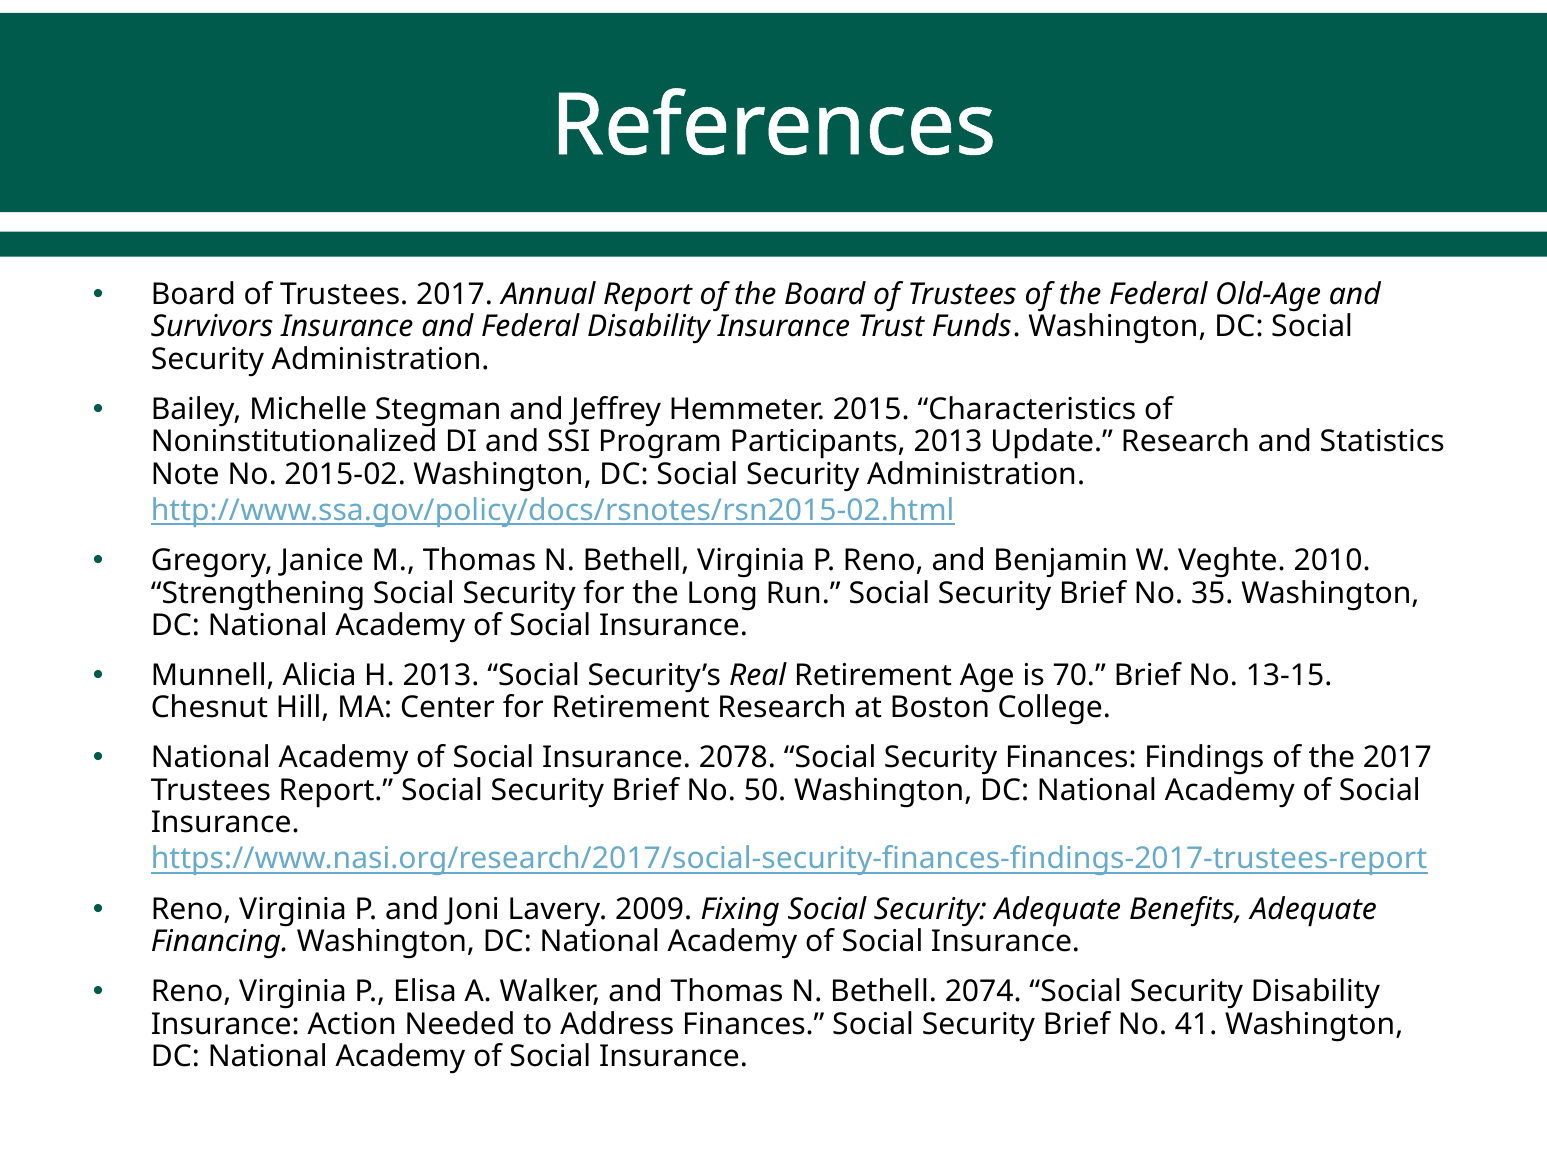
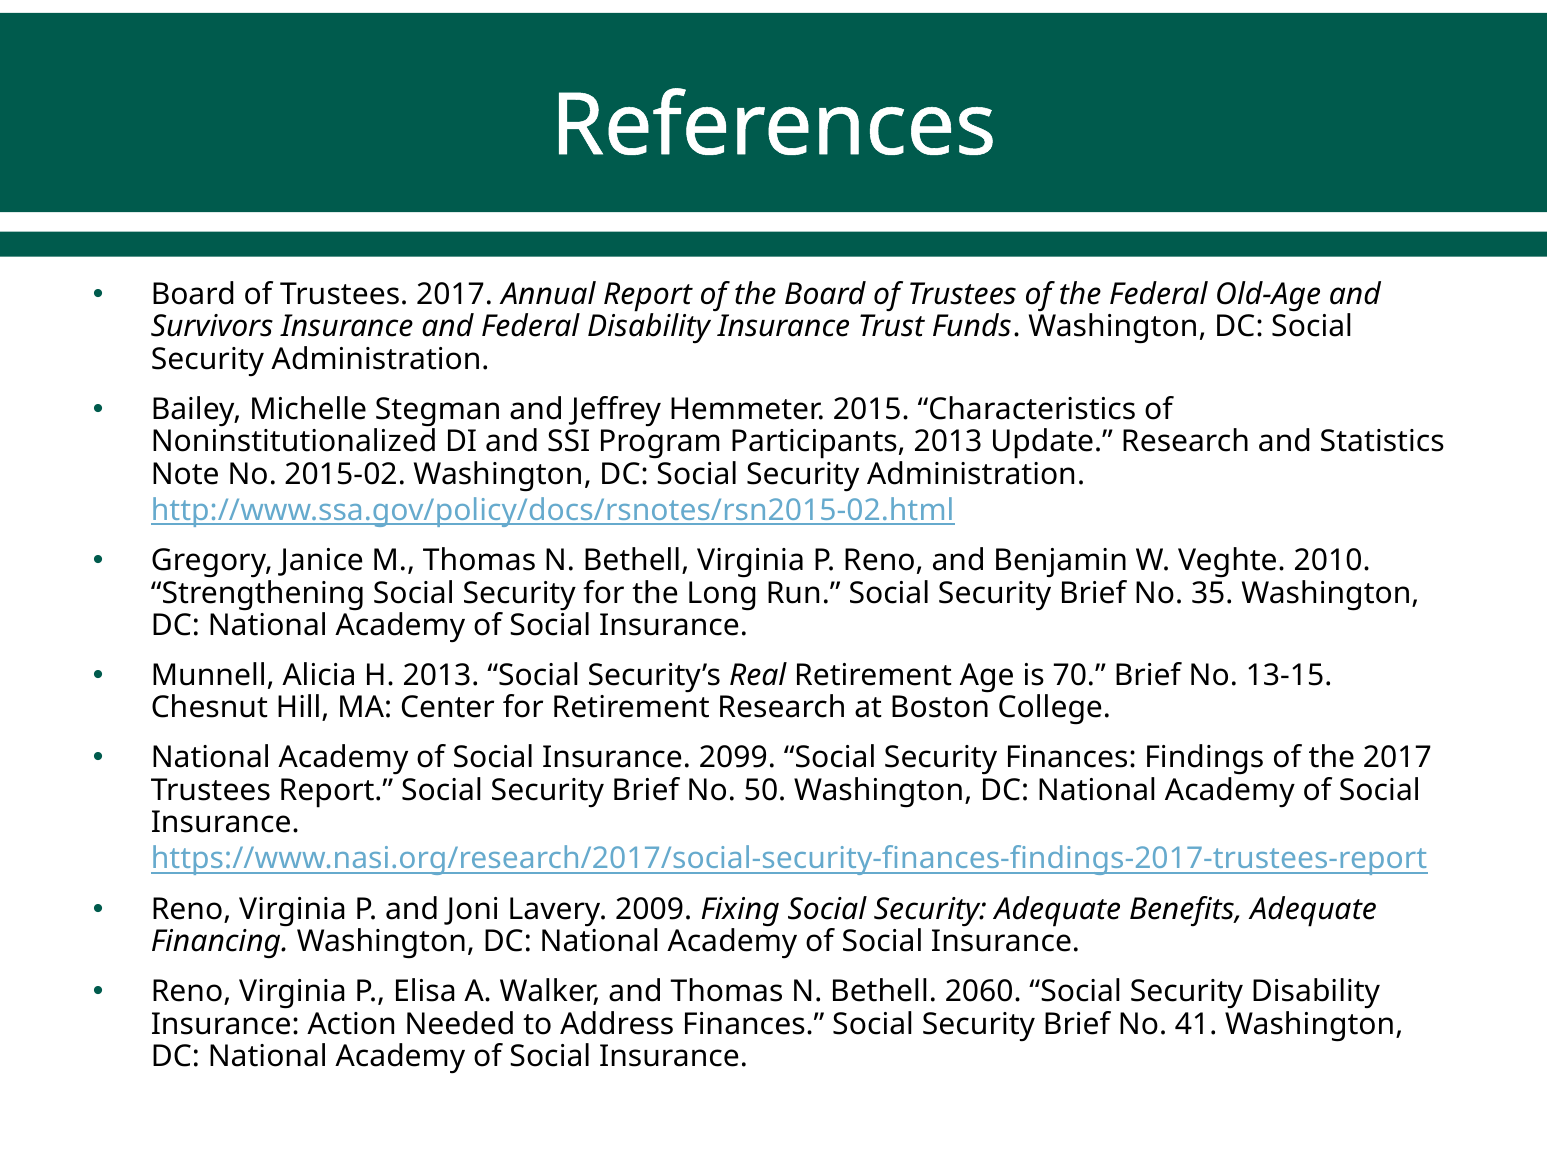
2078: 2078 -> 2099 (737, 758)
2074: 2074 -> 2060 (983, 992)
